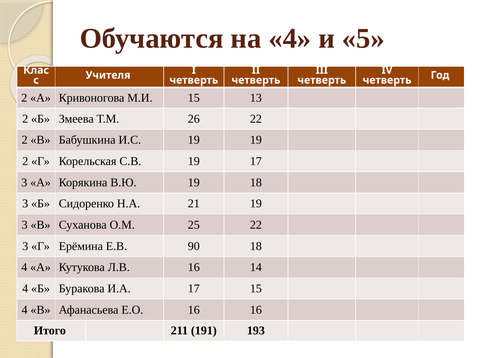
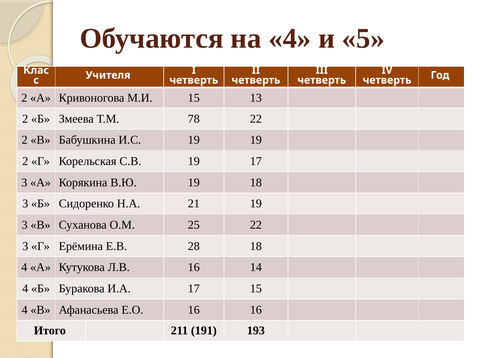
26: 26 -> 78 (194, 119)
90: 90 -> 28 (194, 246)
